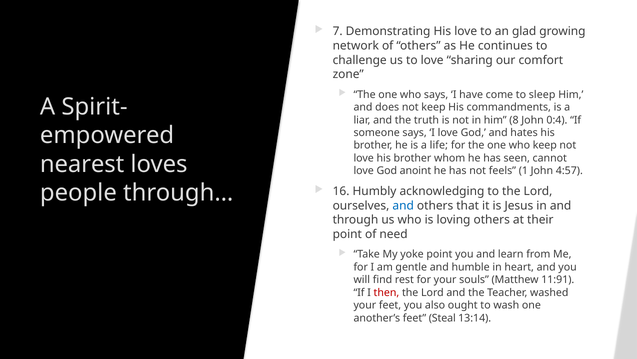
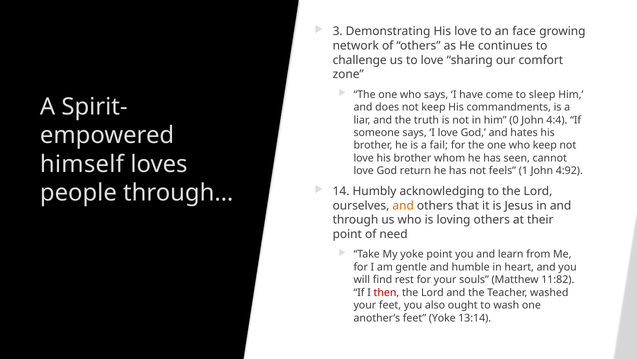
7: 7 -> 3 (338, 31)
glad: glad -> face (524, 31)
8: 8 -> 0 (514, 120)
0:4: 0:4 -> 4:4 (557, 120)
life: life -> fail (439, 145)
nearest: nearest -> himself (82, 164)
anoint: anoint -> return (415, 171)
4:57: 4:57 -> 4:92 (569, 171)
16: 16 -> 14 (341, 191)
and colour: blue -> orange (403, 205)
11:91: 11:91 -> 11:82 (558, 279)
feet Steal: Steal -> Yoke (442, 318)
